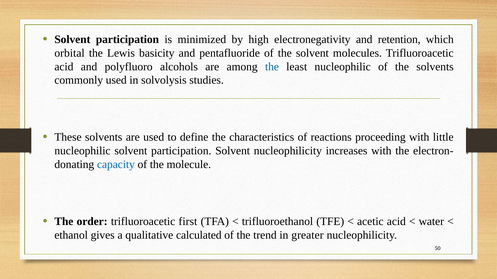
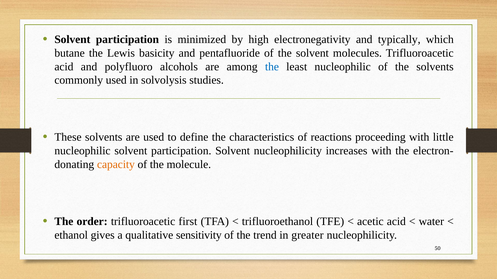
retention: retention -> typically (399, 39)
orbital: orbital -> butane (70, 53)
capacity colour: blue -> orange (116, 165)
calculated: calculated -> sensitivity (199, 236)
